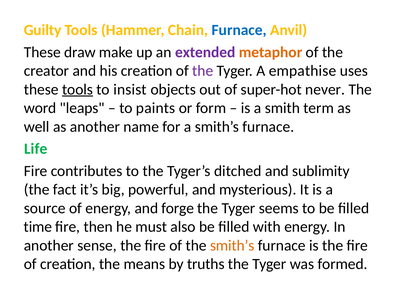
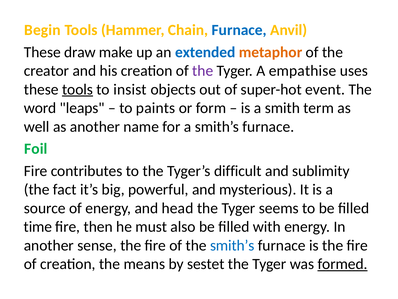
Guilty: Guilty -> Begin (42, 30)
extended colour: purple -> blue (205, 52)
never: never -> event (325, 89)
Life: Life -> Foil (36, 149)
ditched: ditched -> difficult (238, 171)
forge: forge -> head (178, 208)
smith’s colour: orange -> blue (232, 245)
truths: truths -> sestet (206, 264)
formed underline: none -> present (343, 264)
